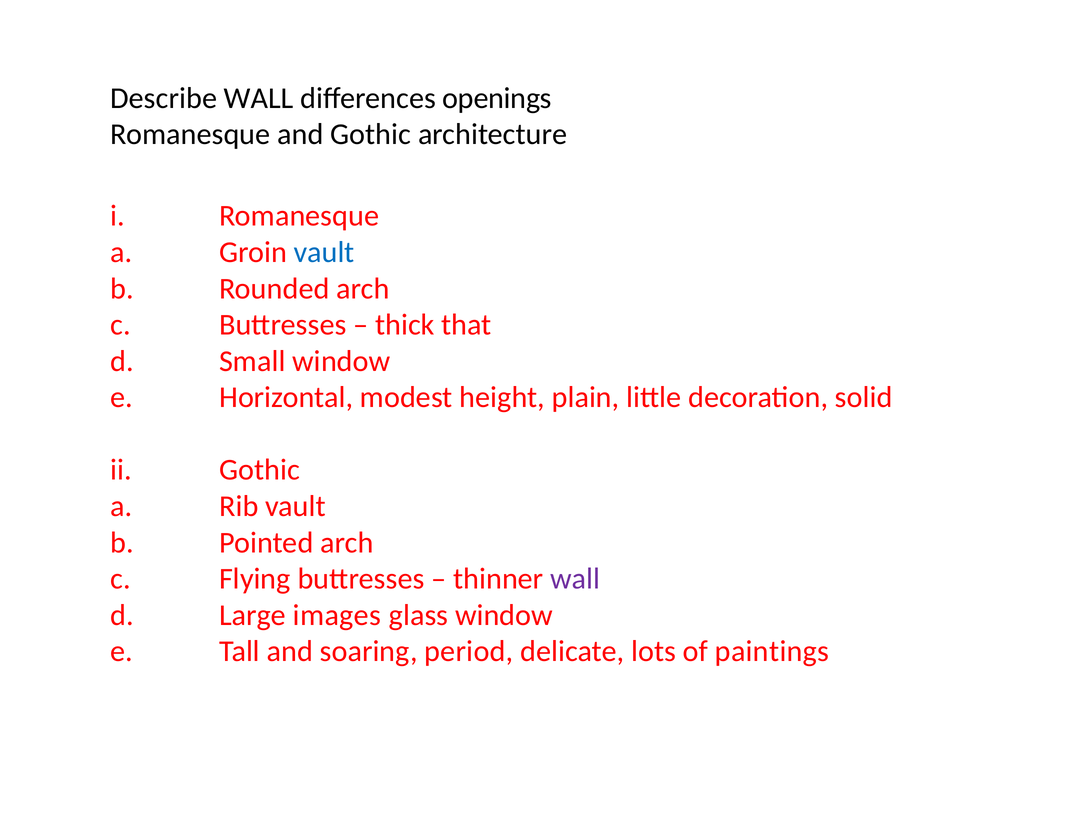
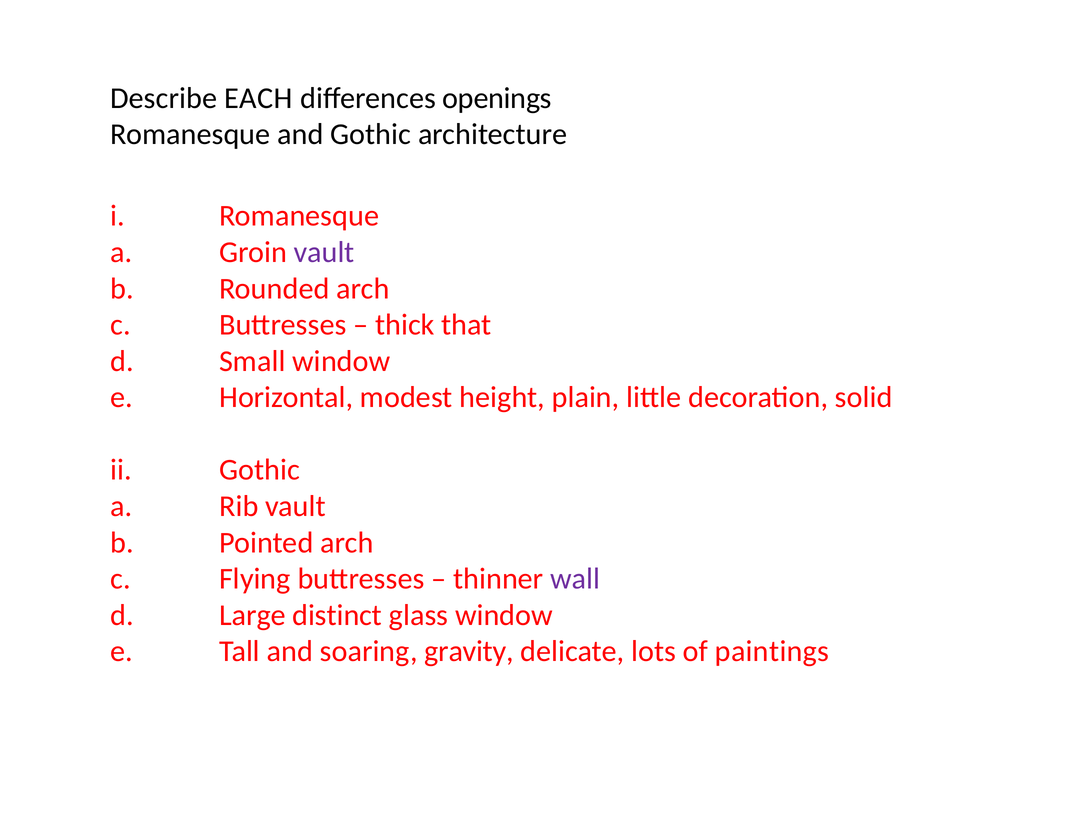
Describe WALL: WALL -> EACH (258, 98)
vault colour: blue -> purple (324, 252)
images: images -> distinct (337, 615)
period: period -> gravity (469, 651)
